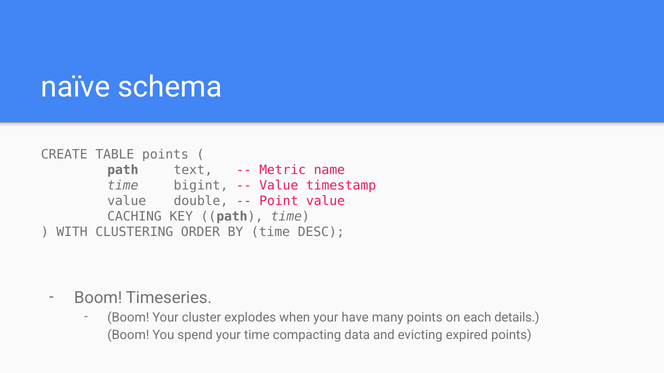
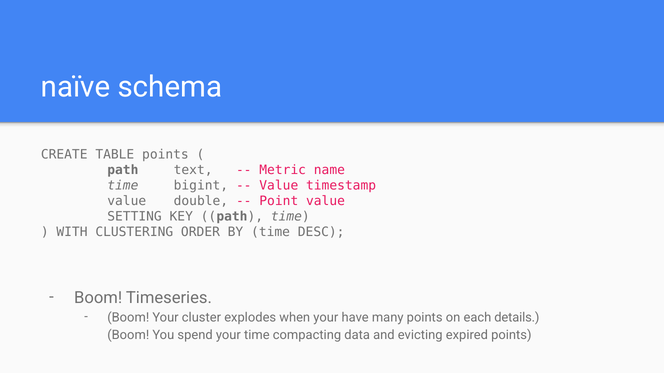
CACHING: CACHING -> SETTING (135, 217)
